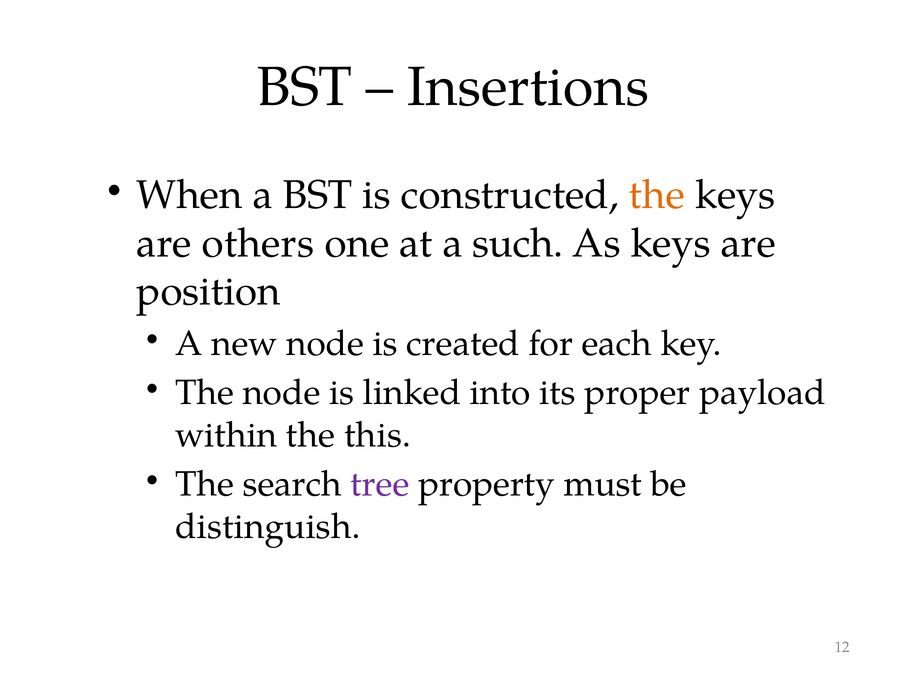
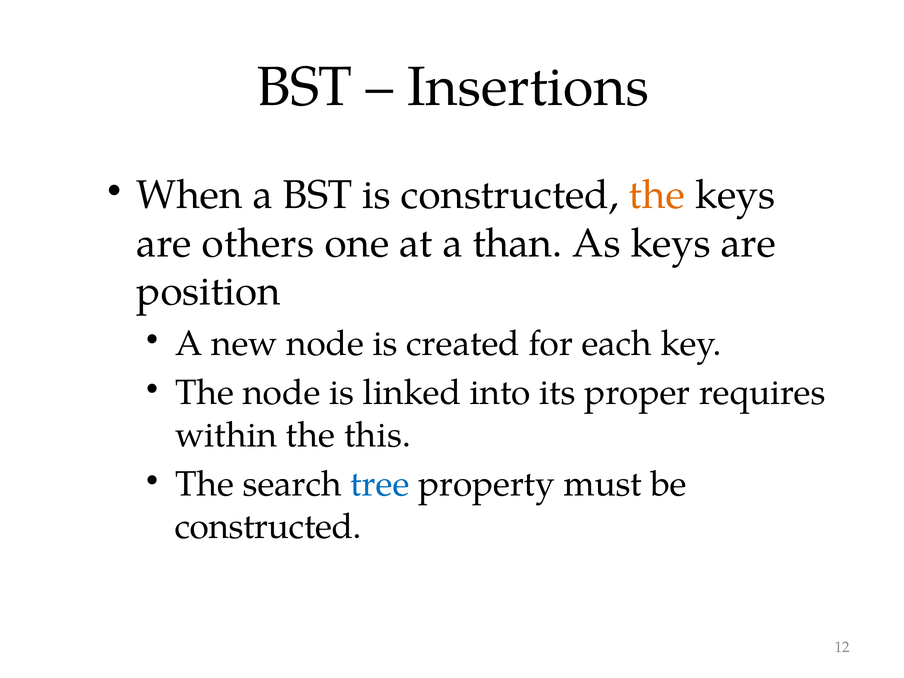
such: such -> than (517, 243)
payload: payload -> requires (762, 393)
tree colour: purple -> blue (380, 484)
distinguish: distinguish -> constructed (268, 526)
